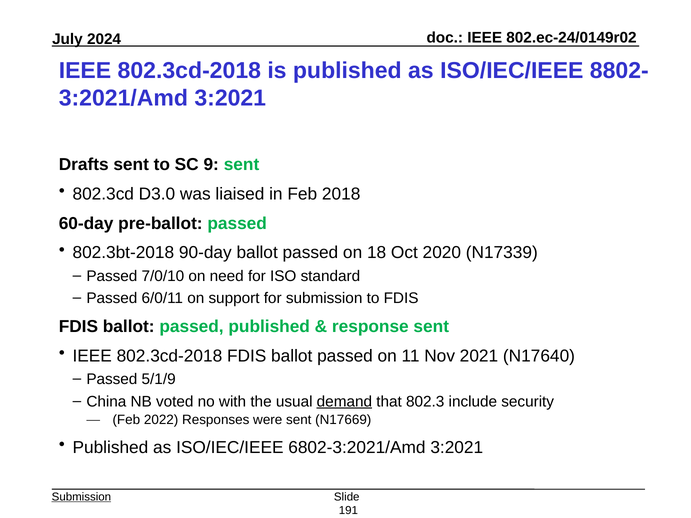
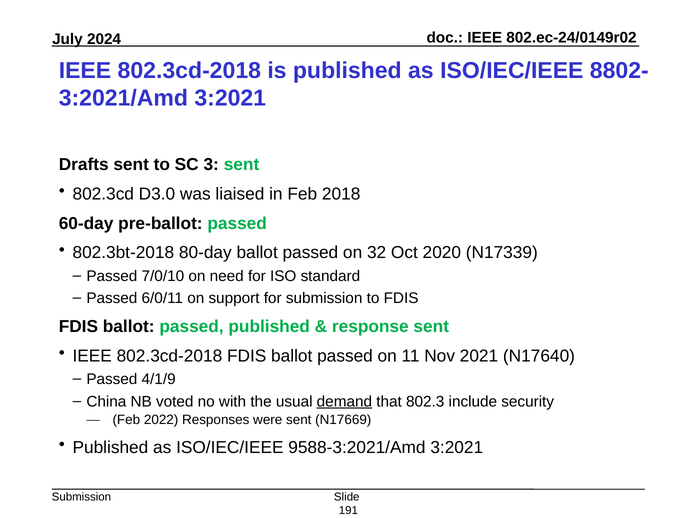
9: 9 -> 3 (211, 165)
90-day: 90-day -> 80-day (205, 253)
18: 18 -> 32 (377, 253)
5/1/9: 5/1/9 -> 4/1/9 (159, 379)
6802-3:2021/Amd: 6802-3:2021/Amd -> 9588-3:2021/Amd (357, 448)
Submission underline: present -> none (81, 497)
